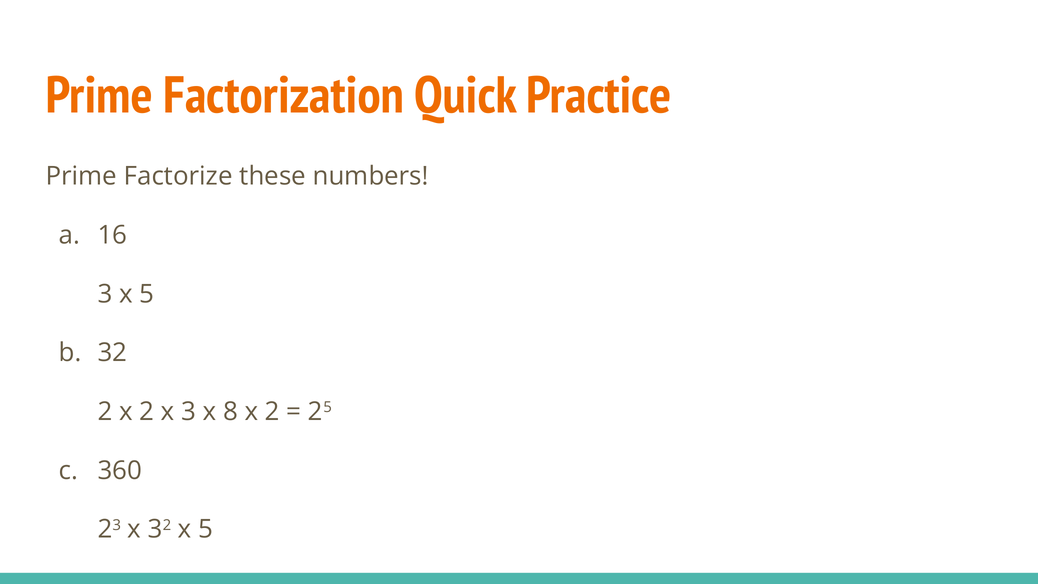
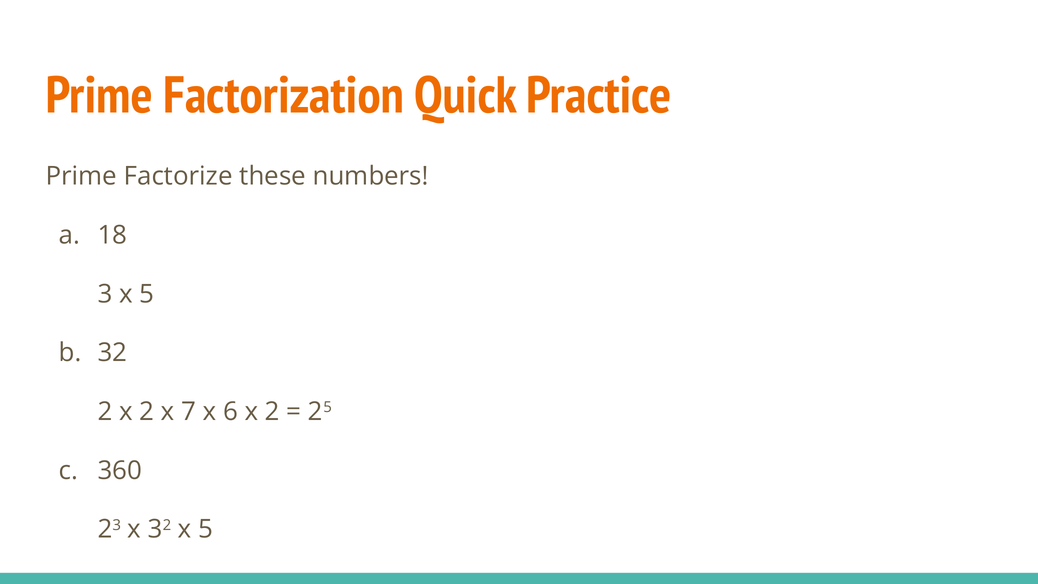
16: 16 -> 18 (112, 235)
x 3: 3 -> 7 (189, 412)
8: 8 -> 6 (230, 412)
